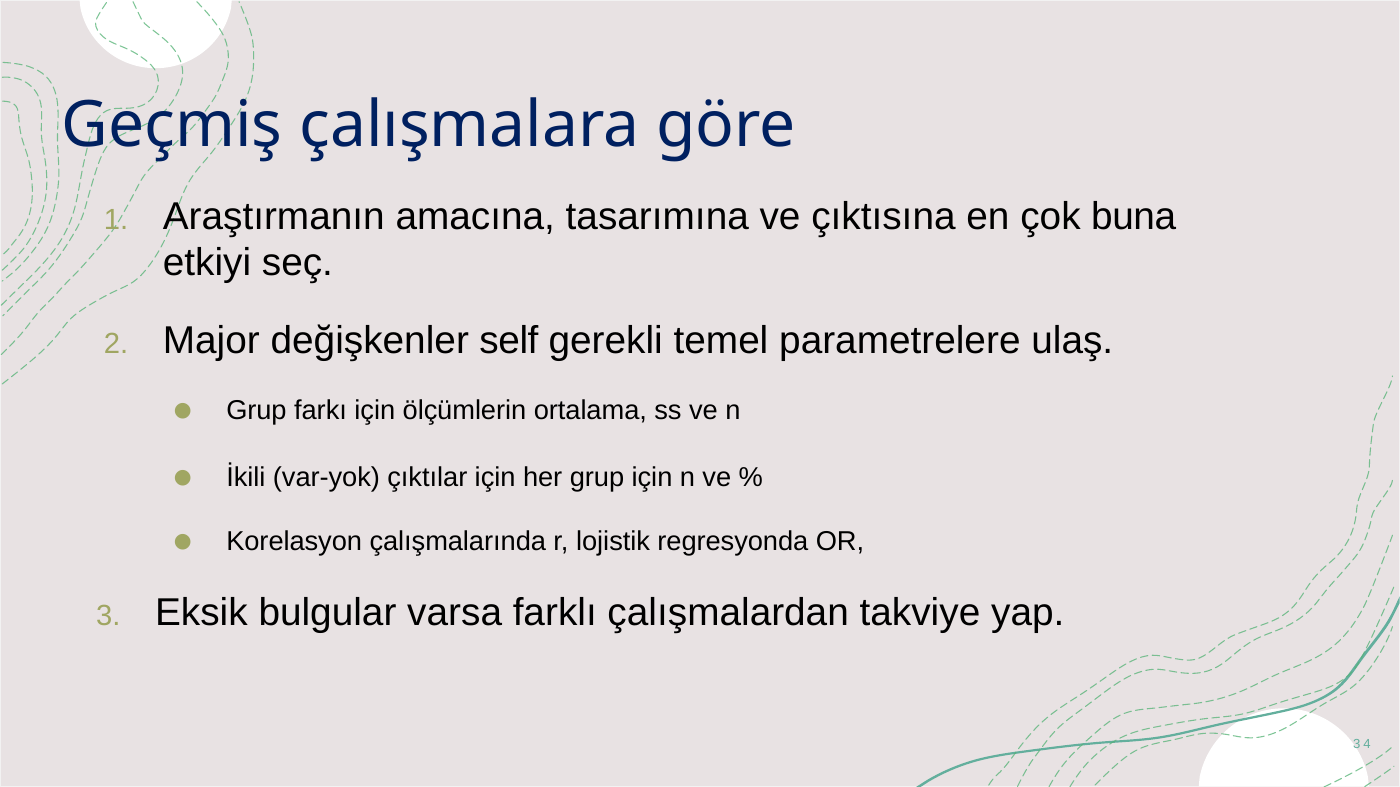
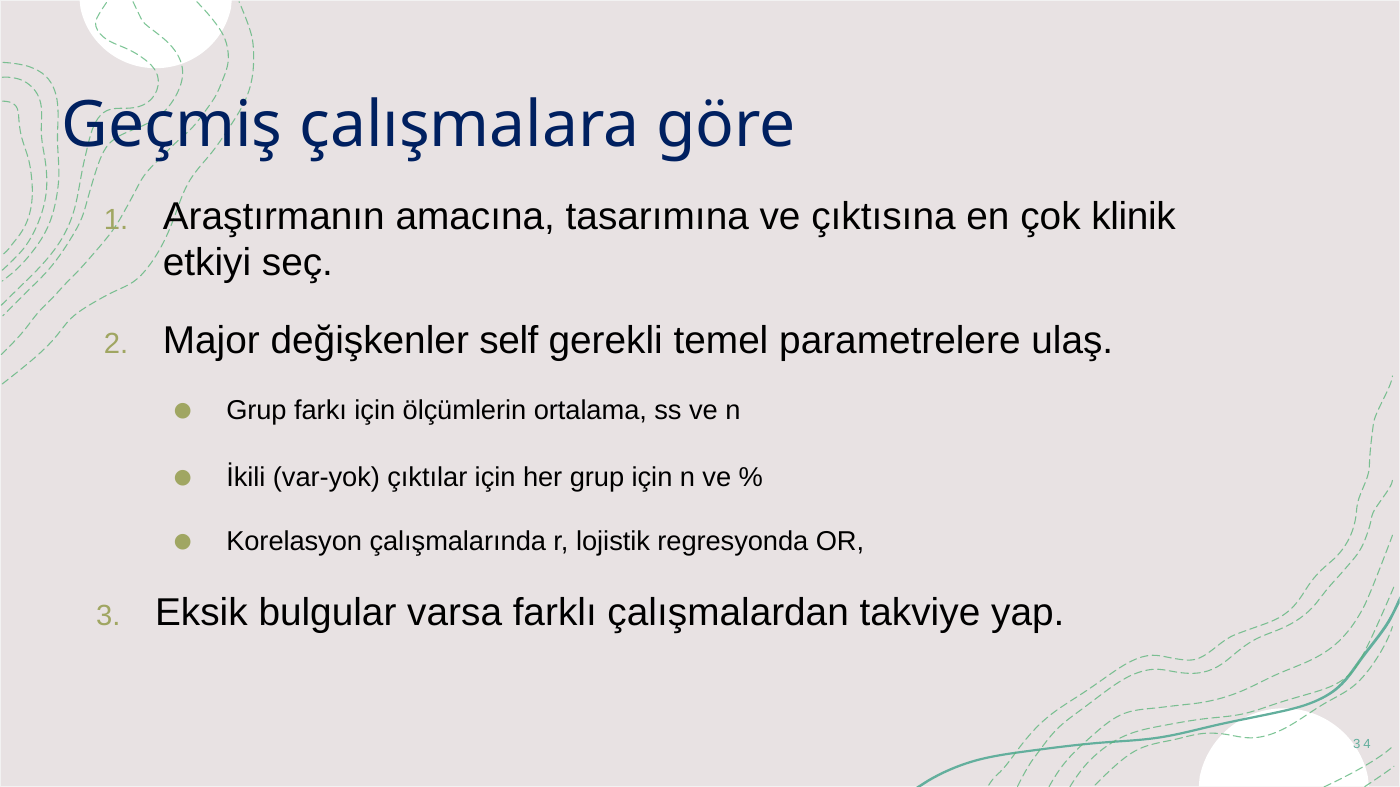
buna: buna -> klinik (1134, 217)
